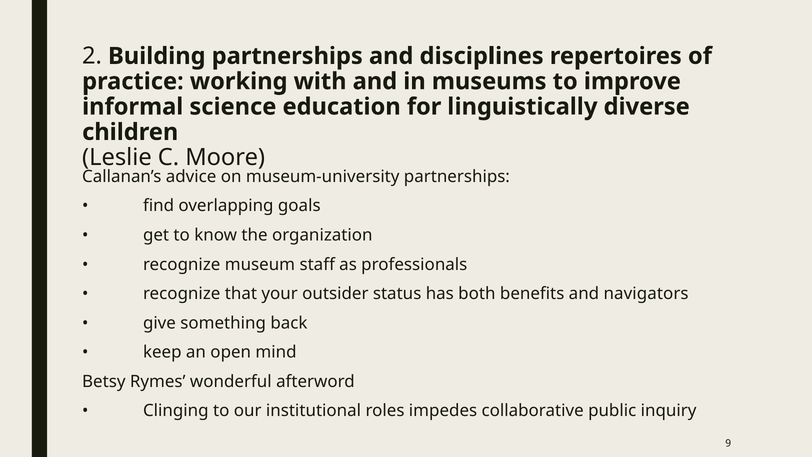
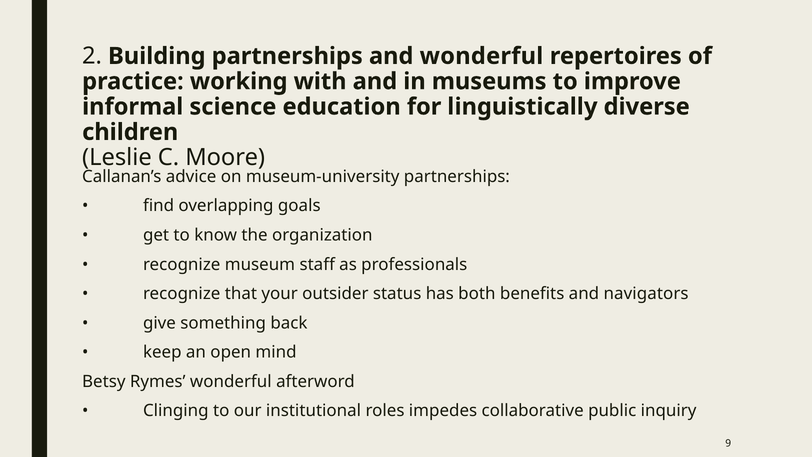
and disciplines: disciplines -> wonderful (482, 56)
